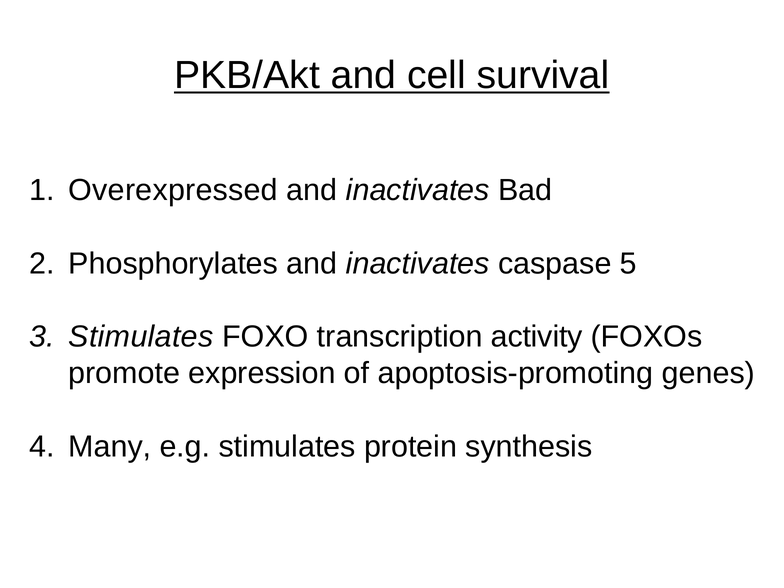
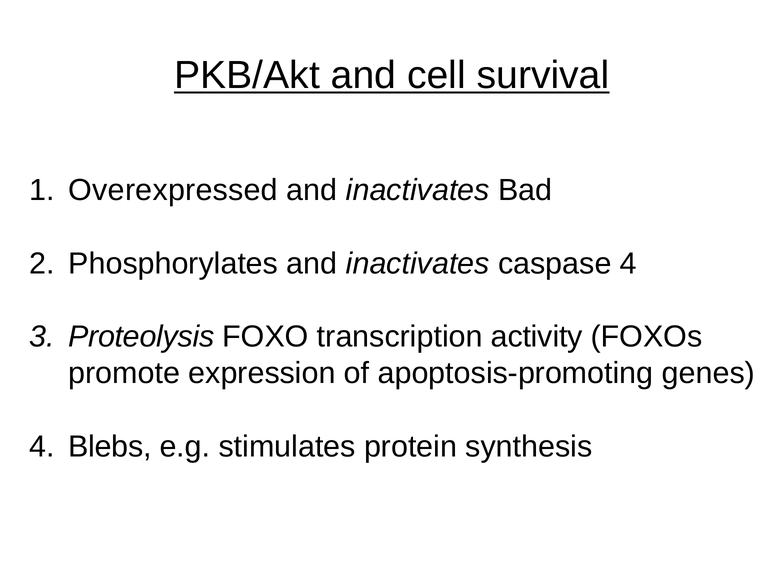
caspase 5: 5 -> 4 (628, 264)
Stimulates: Stimulates -> Proteolysis (141, 337)
Many: Many -> Blebs (110, 447)
